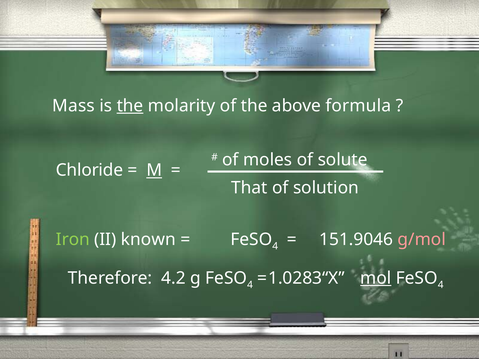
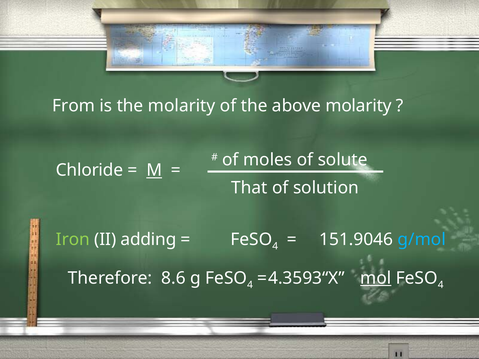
Mass: Mass -> From (74, 106)
the underline: present -> none (130, 106)
above formula: formula -> molarity (358, 106)
known: known -> adding (148, 240)
g/mol colour: pink -> light blue (422, 240)
4.2: 4.2 -> 8.6 (173, 278)
1.0283: 1.0283 -> 4.3593 (295, 278)
